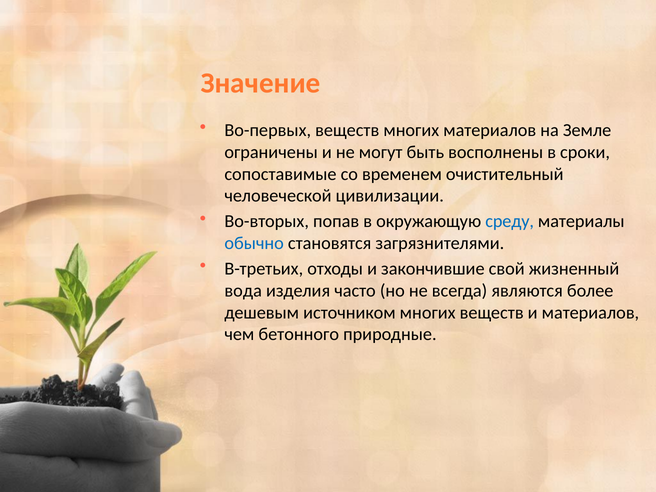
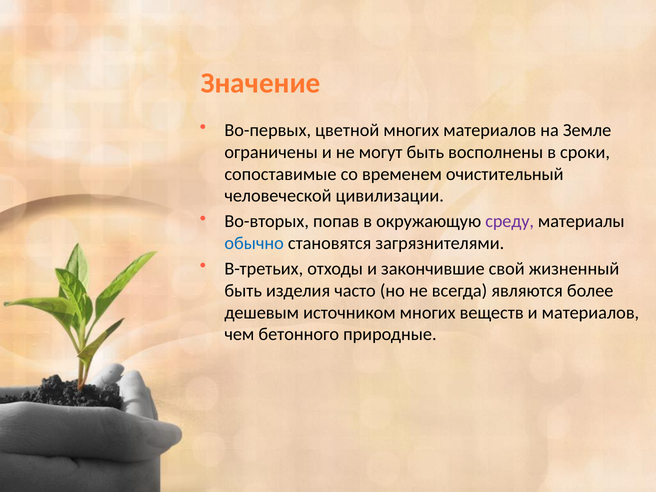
Во-первых веществ: веществ -> цветной (347, 130)
среду colour: blue -> purple (510, 221)
вода: вода -> быть (243, 291)
